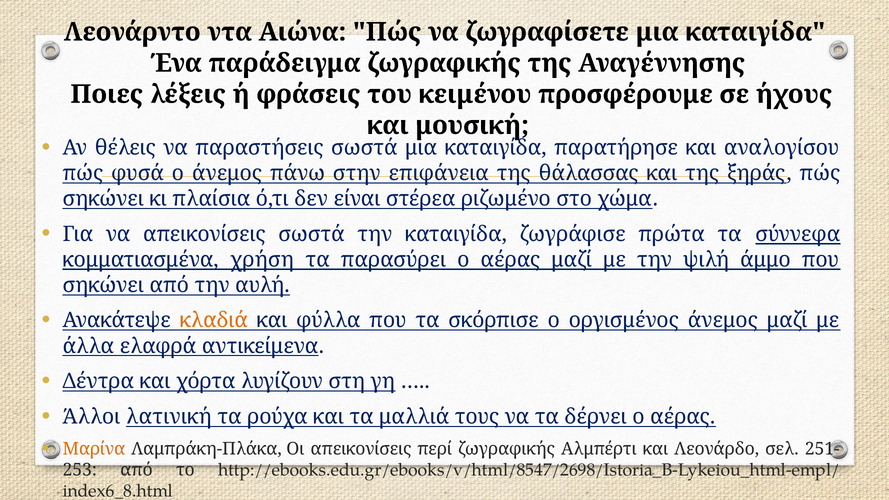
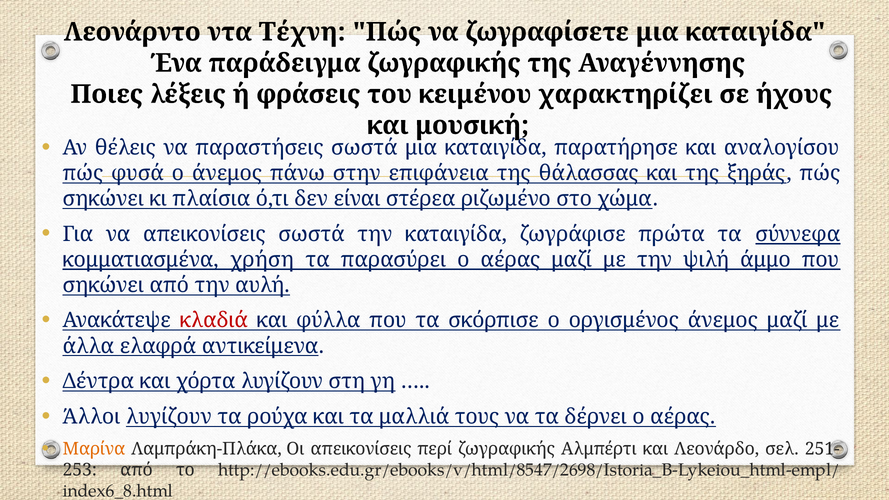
Αιώνα: Αιώνα -> Τέχνη (302, 32)
προσφέρουμε: προσφέρουμε -> χαρακτηρίζει (625, 94)
κλαδιά colour: orange -> red (214, 320)
Άλλοι λατινική: λατινική -> λυγίζουν (169, 417)
